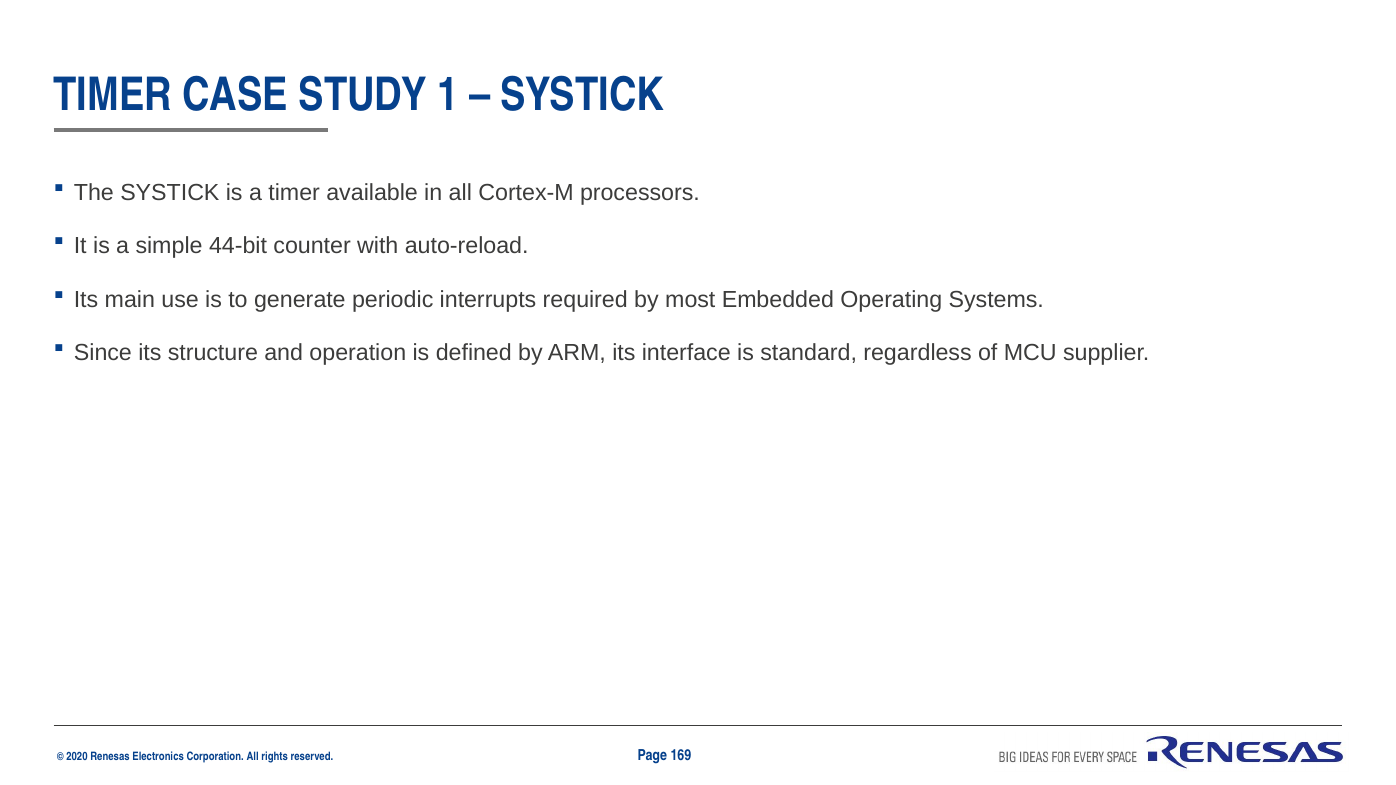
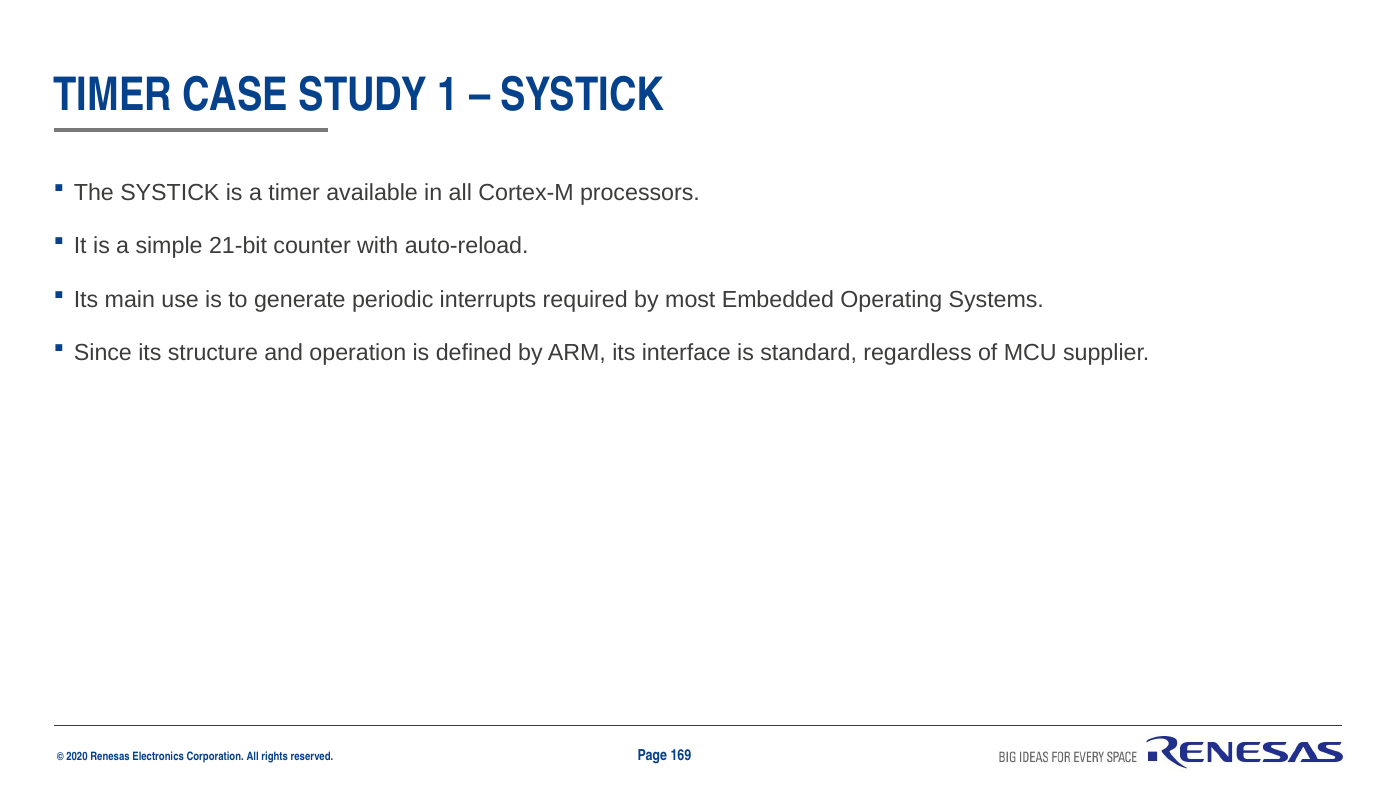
44-bit: 44-bit -> 21-bit (238, 246)
